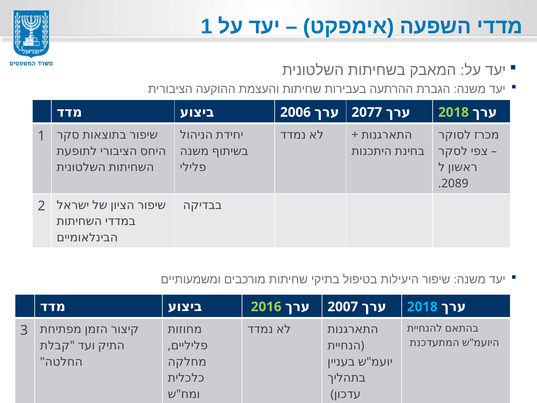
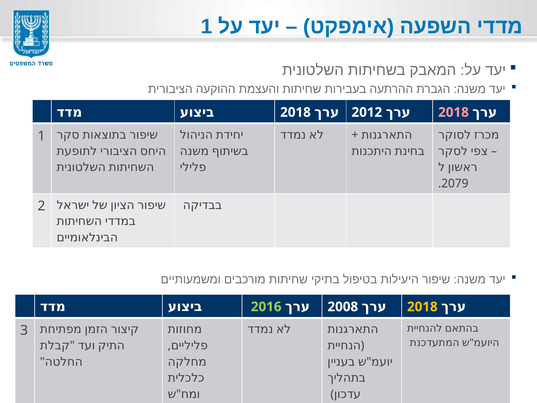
2006: 2006 -> 2018 (296, 112)
2077: 2077 -> 2012 (367, 112)
2018 colour: light green -> pink (453, 112)
2089: 2089 -> 2079 (455, 183)
2007: 2007 -> 2008 (343, 307)
2018 colour: light blue -> yellow (422, 307)
